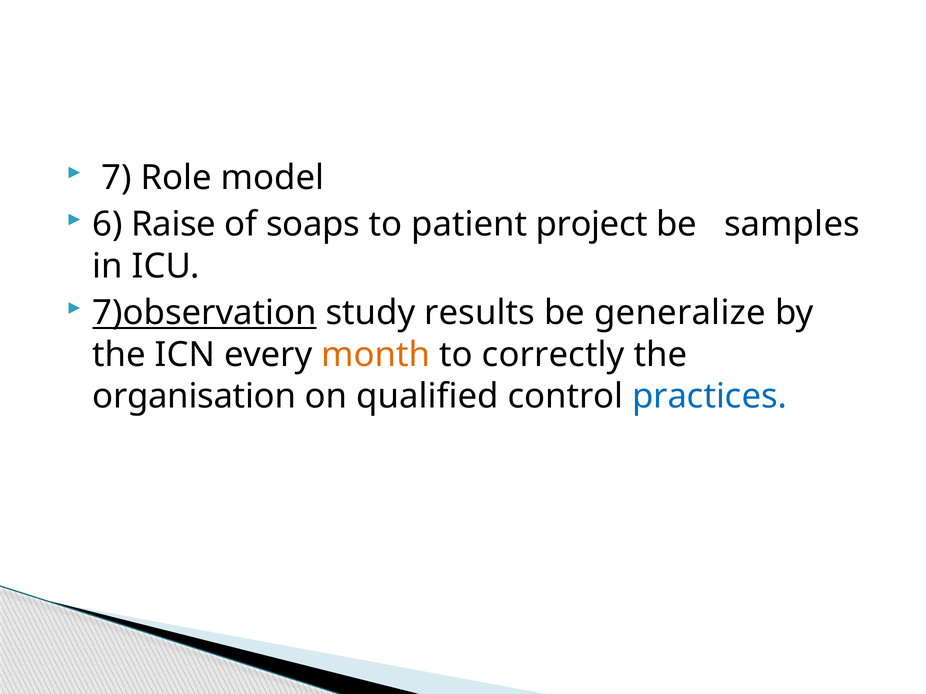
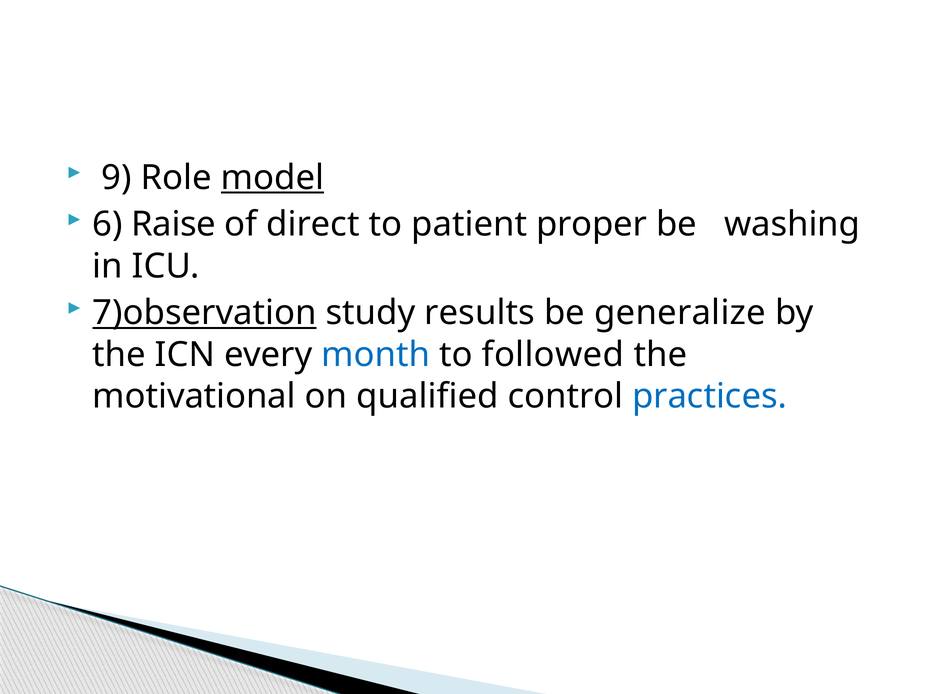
7: 7 -> 9 (117, 178)
model underline: none -> present (273, 178)
soaps: soaps -> direct (313, 225)
project: project -> proper (592, 225)
samples: samples -> washing (792, 225)
month colour: orange -> blue (376, 355)
correctly: correctly -> followed (553, 355)
organisation: organisation -> motivational (194, 397)
